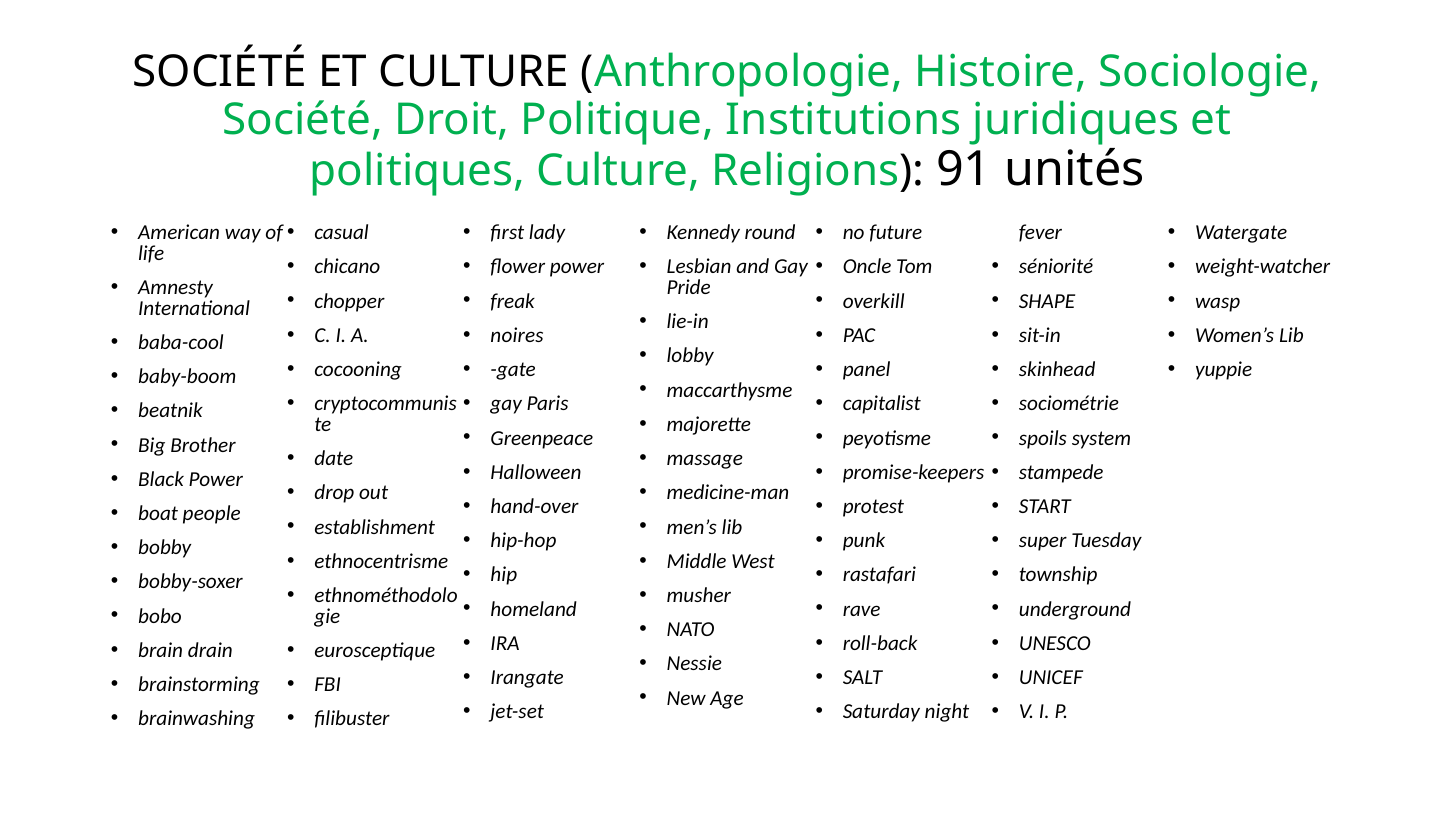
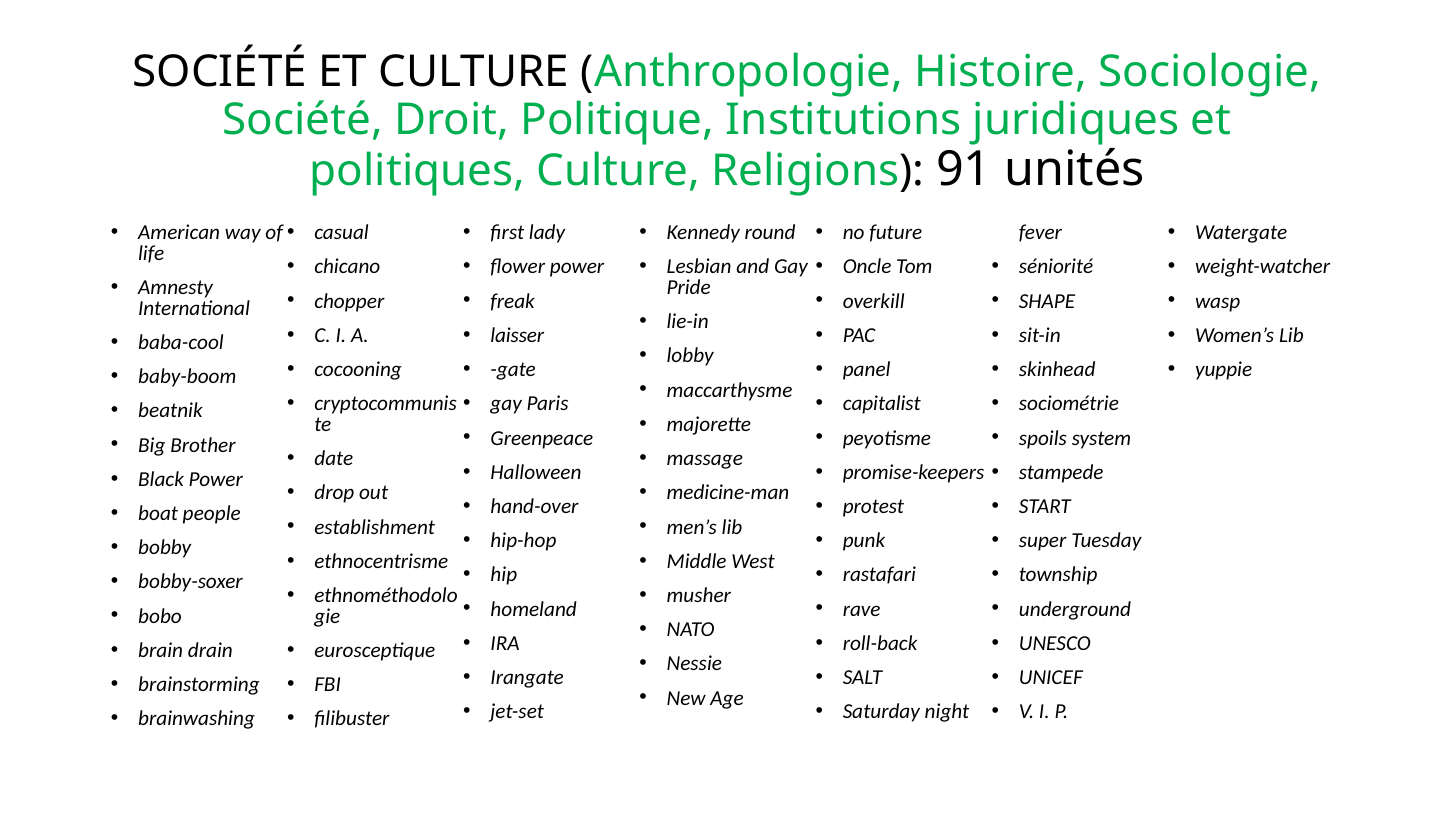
noires: noires -> laisser (517, 336)
